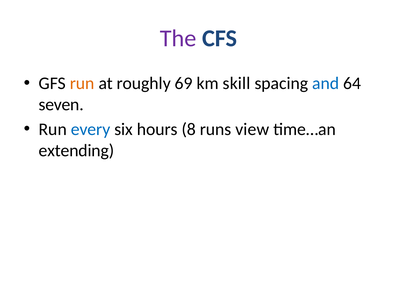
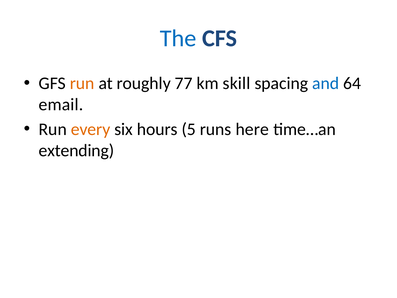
The colour: purple -> blue (178, 38)
69: 69 -> 77 (184, 83)
seven: seven -> email (61, 104)
every colour: blue -> orange (91, 129)
8: 8 -> 5 (189, 129)
view: view -> here (252, 129)
